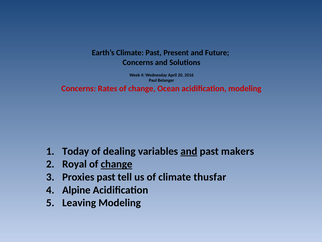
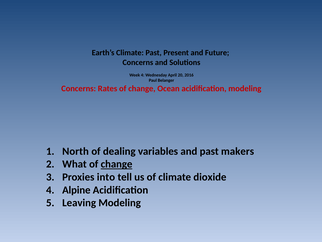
Today: Today -> North (76, 151)
and underline: present -> none (189, 151)
Royal: Royal -> What (74, 164)
Proxies past: past -> into (106, 177)
thusfar: thusfar -> dioxide (210, 177)
